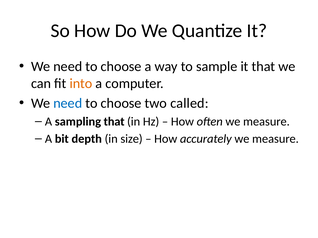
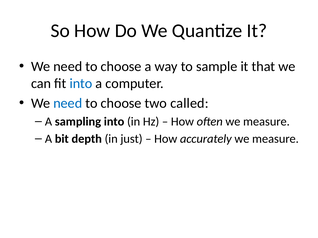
into colour: orange -> blue (81, 84)
sampling that: that -> into (114, 122)
size: size -> just (132, 139)
